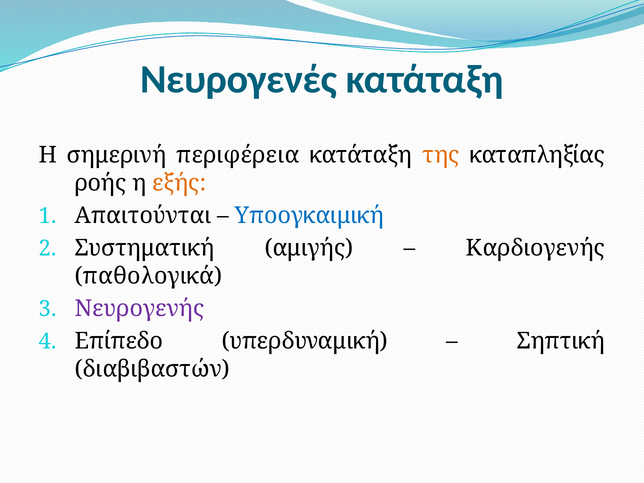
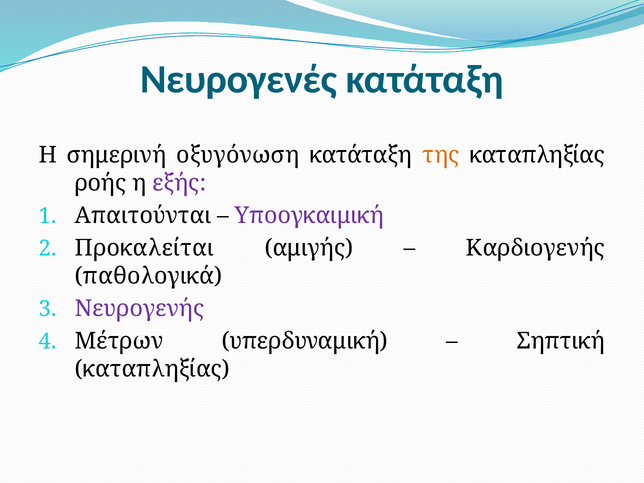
περιφέρεια: περιφέρεια -> οξυγόνωση (238, 155)
εξής colour: orange -> purple (179, 183)
Υποογκαιμική colour: blue -> purple (309, 215)
Συστηματική: Συστηματική -> Προκαλείται (144, 248)
Επίπεδο: Επίπεδο -> Μέτρων (119, 341)
διαβιβαστών: διαβιβαστών -> καταπληξίας (152, 369)
